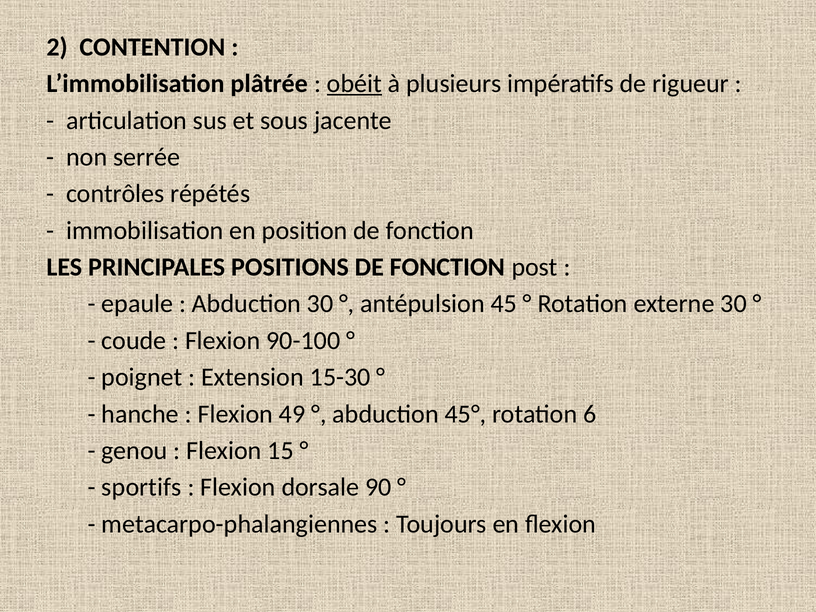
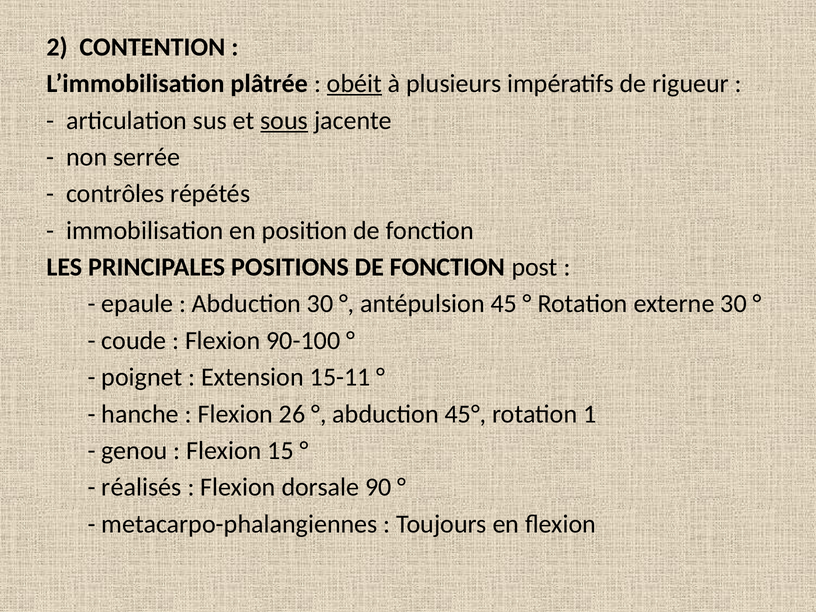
sous underline: none -> present (284, 120)
15-30: 15-30 -> 15-11 (340, 377)
49: 49 -> 26 (292, 414)
6: 6 -> 1 (590, 414)
sportifs: sportifs -> réalisés (142, 487)
